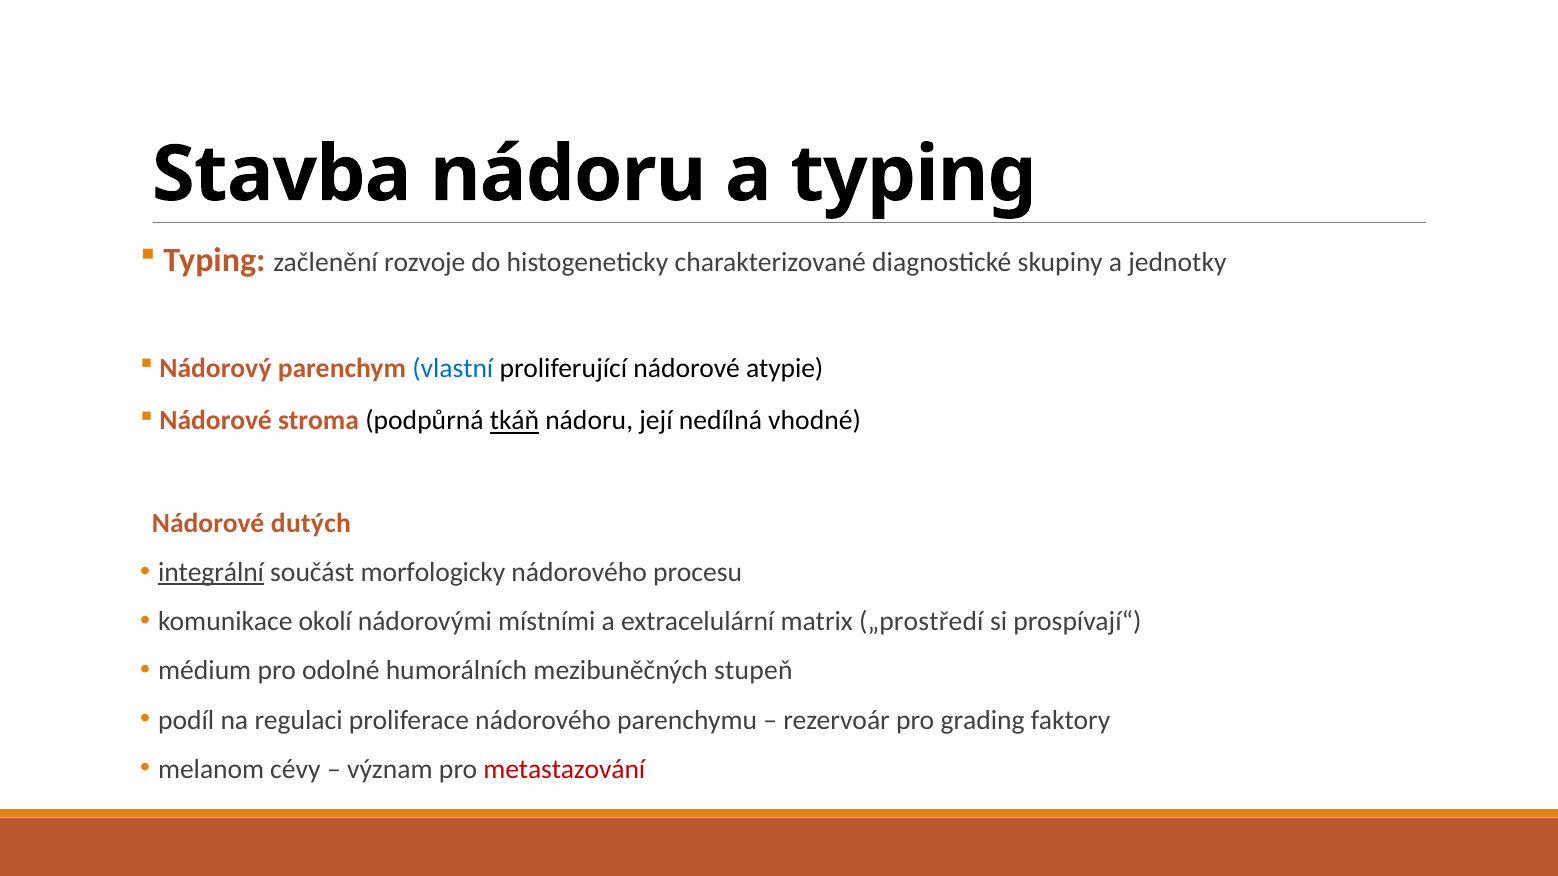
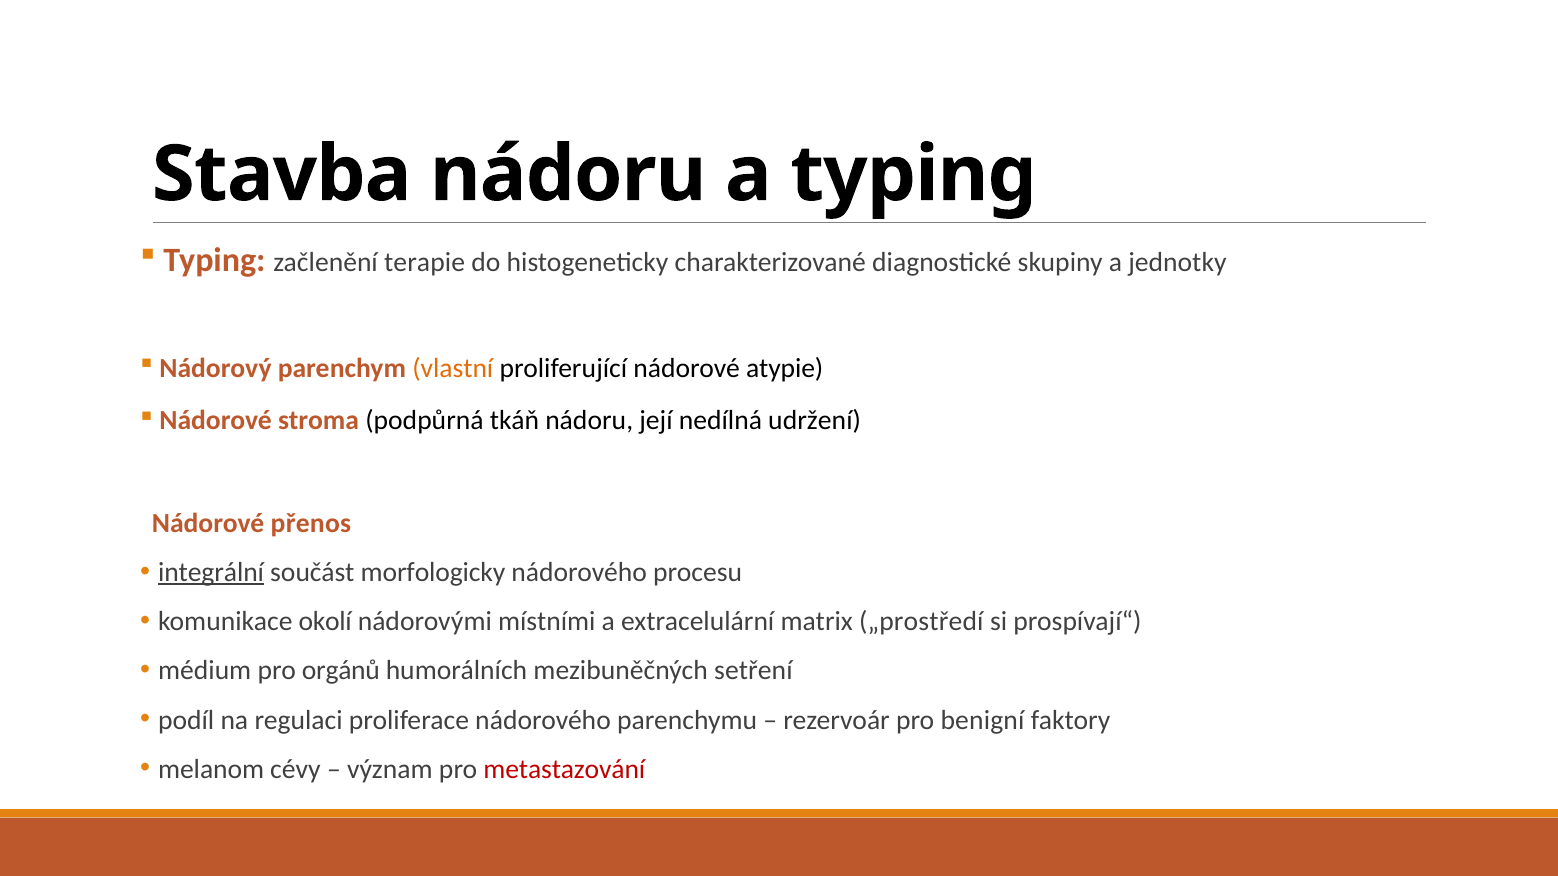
rozvoje: rozvoje -> terapie (425, 262)
vlastní colour: blue -> orange (453, 368)
tkáň underline: present -> none (514, 421)
vhodné: vhodné -> udržení (815, 421)
dutých: dutých -> přenos (311, 523)
odolné: odolné -> orgánů (341, 671)
stupeň: stupeň -> setření (753, 671)
grading: grading -> benigní (982, 720)
